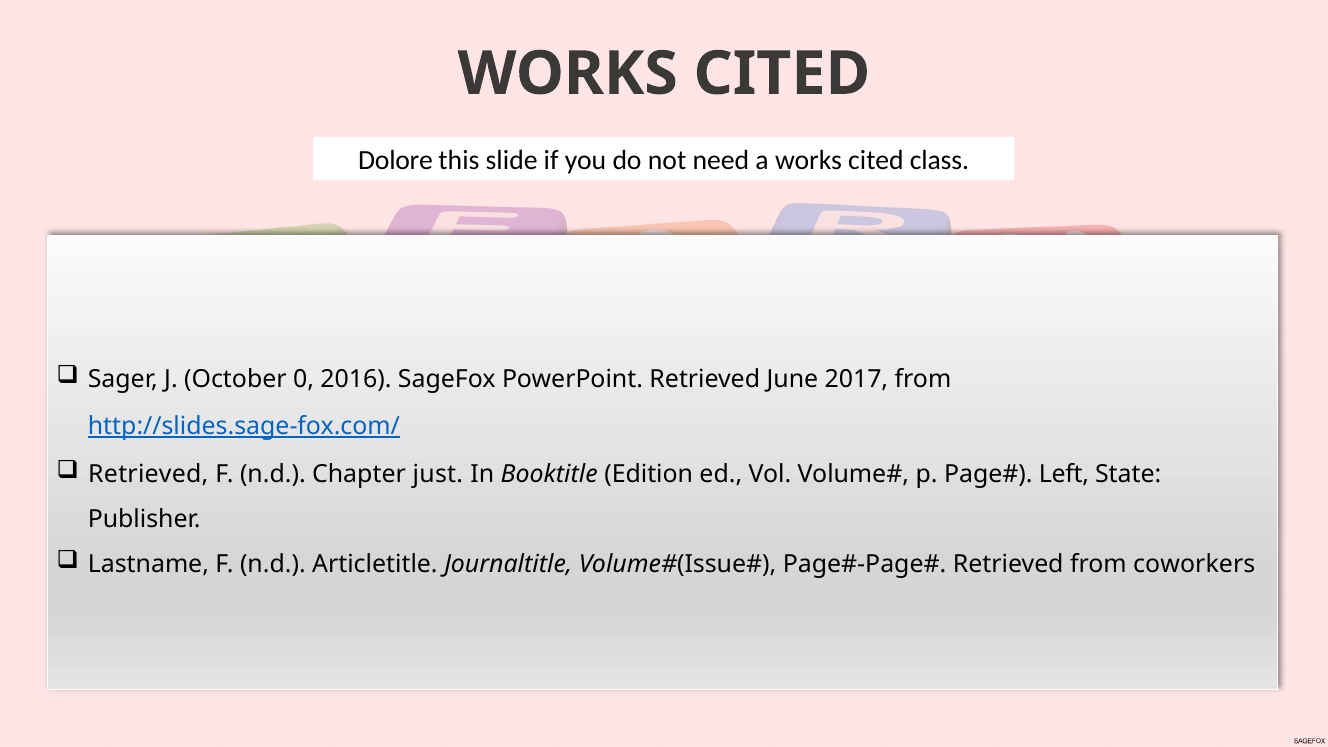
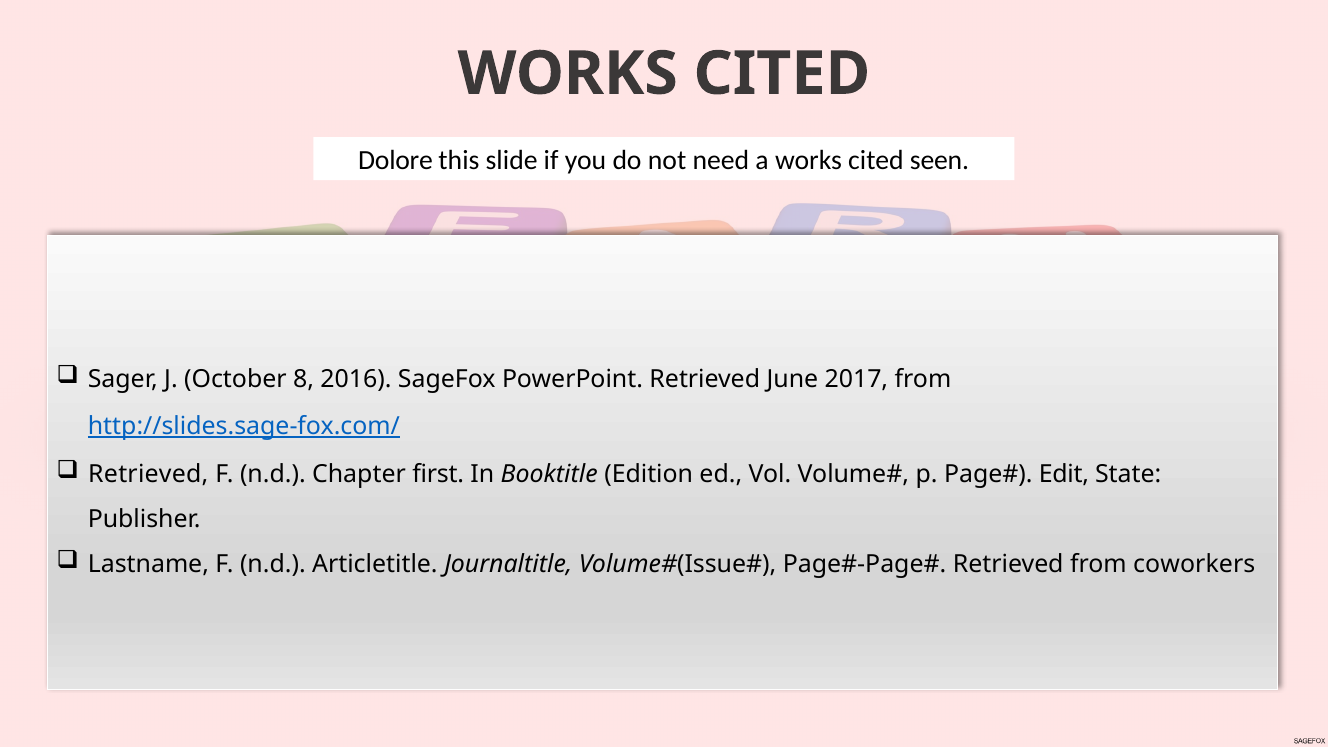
class: class -> seen (939, 161)
0: 0 -> 8 (304, 379)
just: just -> first (438, 475)
Left: Left -> Edit (1064, 475)
